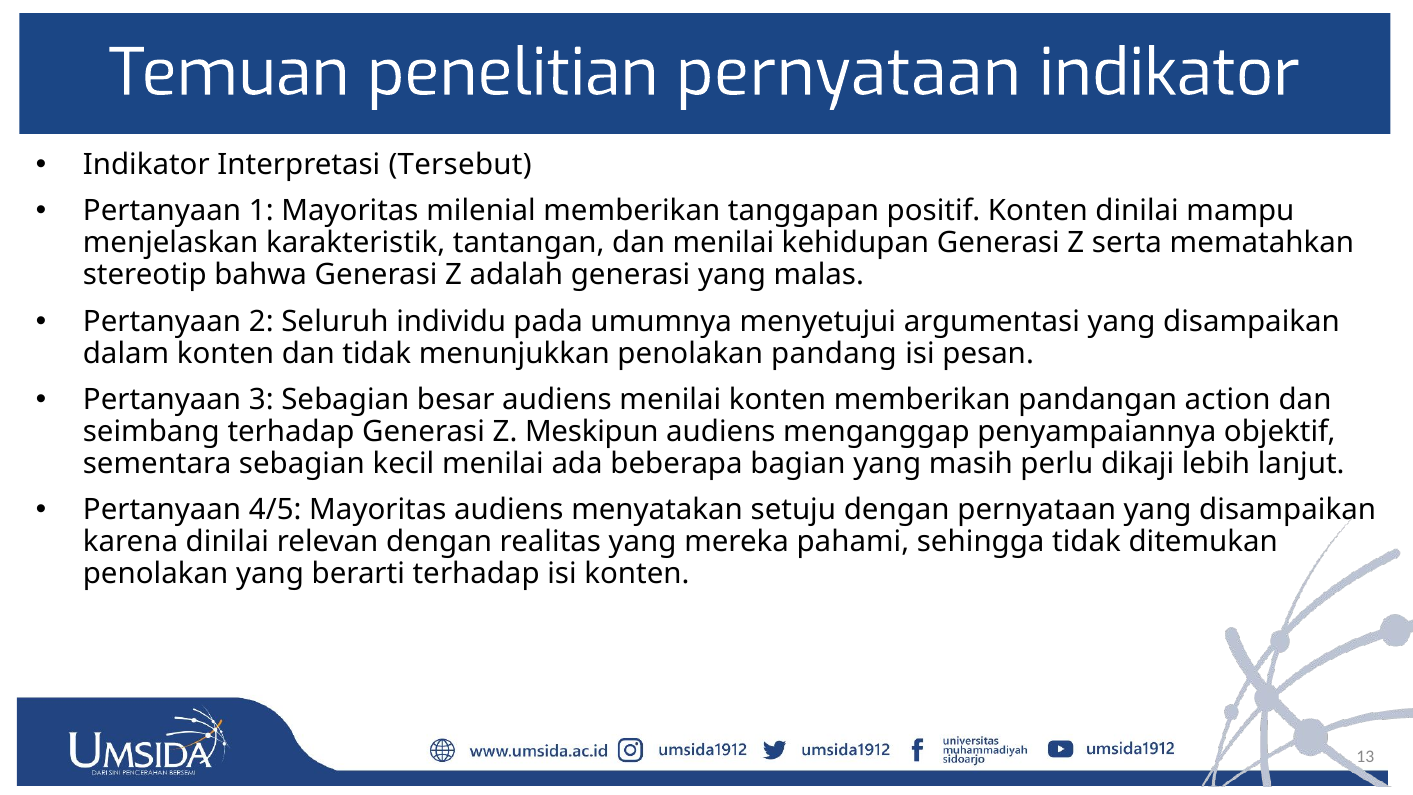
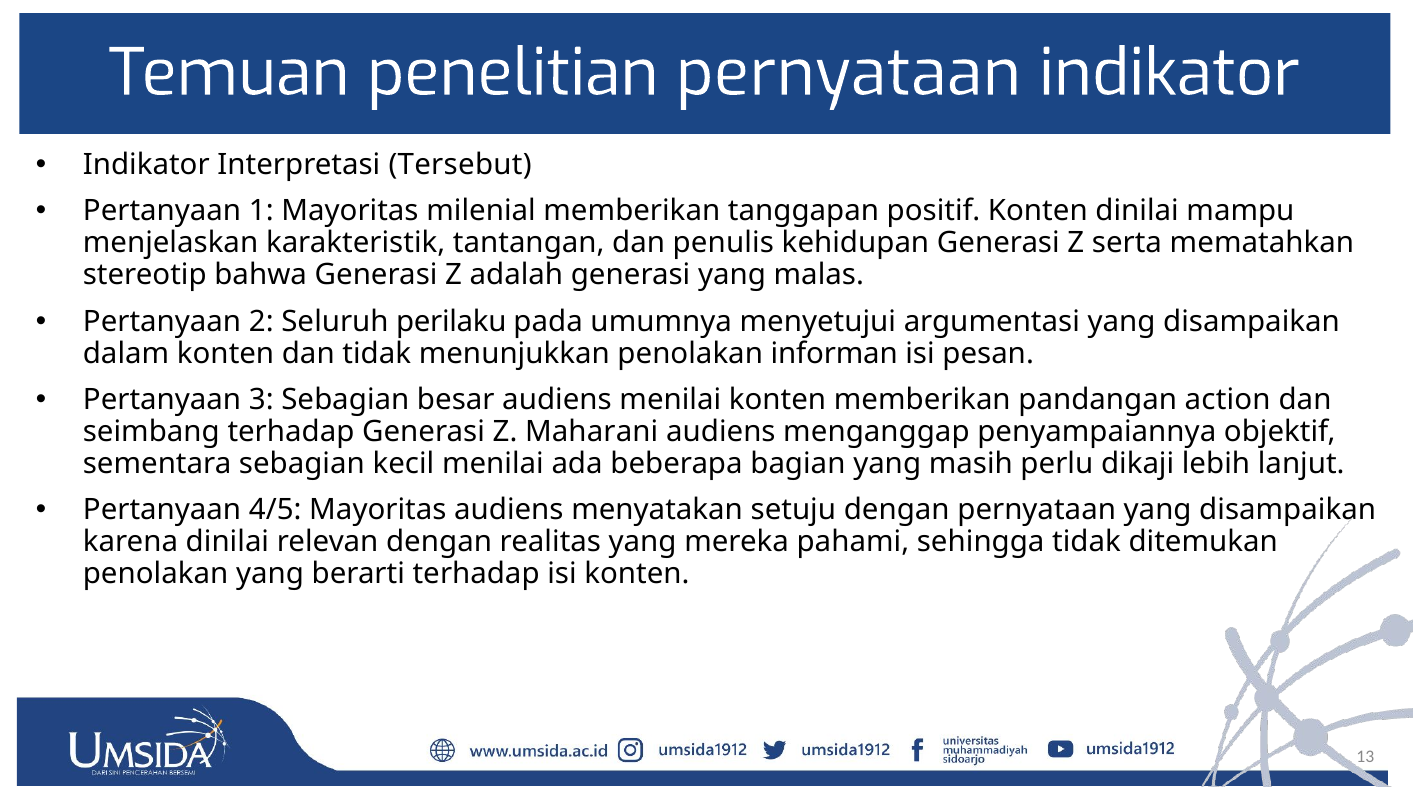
dan menilai: menilai -> penulis (723, 243)
individu: individu -> perilaku (451, 321)
pandang: pandang -> informan (834, 353)
Meskipun: Meskipun -> Maharani (592, 432)
